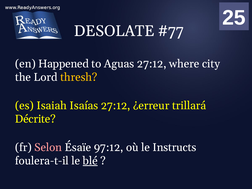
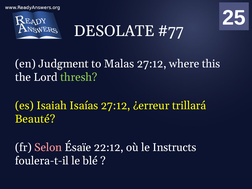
Happened: Happened -> Judgment (63, 64)
Aguas: Aguas -> Malas (119, 64)
city: city -> this (211, 64)
thresh colour: yellow -> light green (79, 77)
Décrite: Décrite -> Beauté (35, 119)
97:12: 97:12 -> 22:12 (109, 147)
blé underline: present -> none (90, 161)
